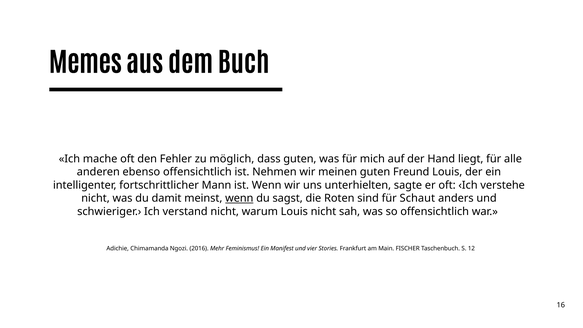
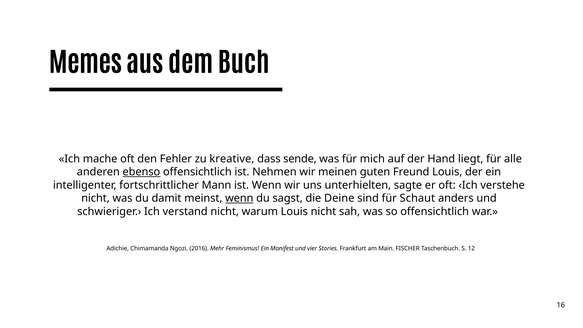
möglich: möglich -> kreative (232, 159)
dass guten: guten -> sende (300, 159)
ebenso underline: none -> present (141, 172)
Roten: Roten -> Deine (339, 198)
